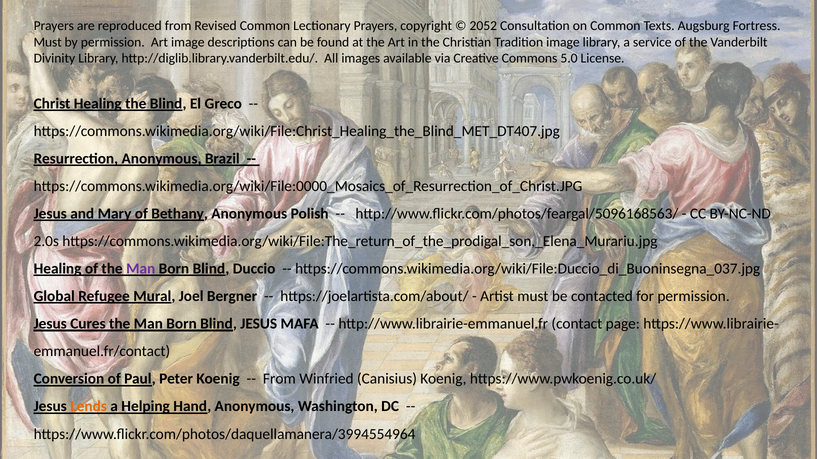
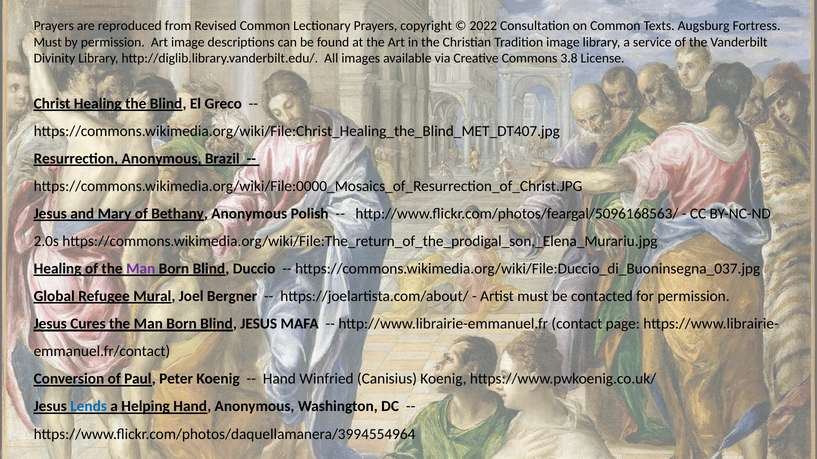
2052: 2052 -> 2022 (483, 26)
5.0: 5.0 -> 3.8 (569, 59)
From: From -> Hand (279, 379)
Lends colour: orange -> blue (89, 407)
